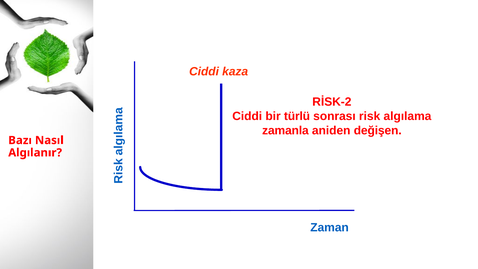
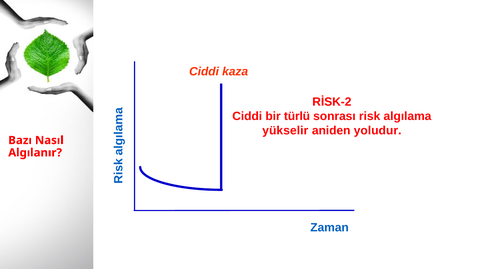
zamanla: zamanla -> yükselir (285, 131)
değişen: değişen -> yoludur (378, 131)
